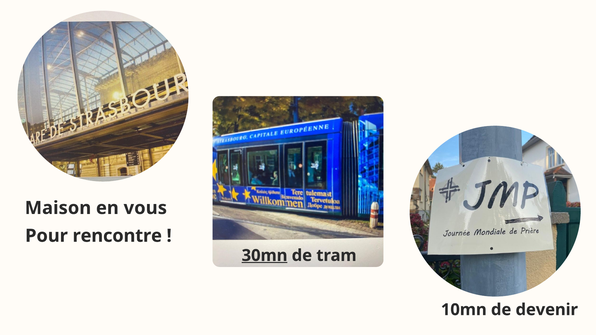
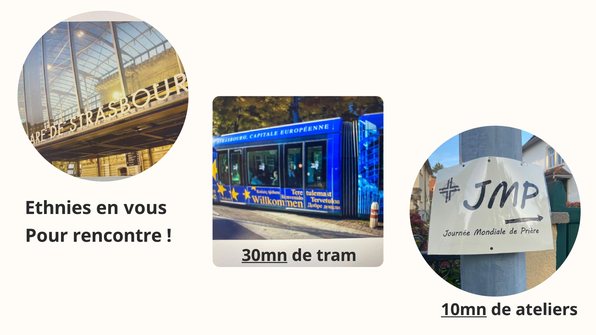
Maison: Maison -> Ethnies (58, 208)
10mn underline: none -> present (464, 310)
devenir: devenir -> ateliers (547, 310)
